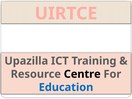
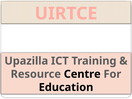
Education colour: blue -> black (66, 87)
